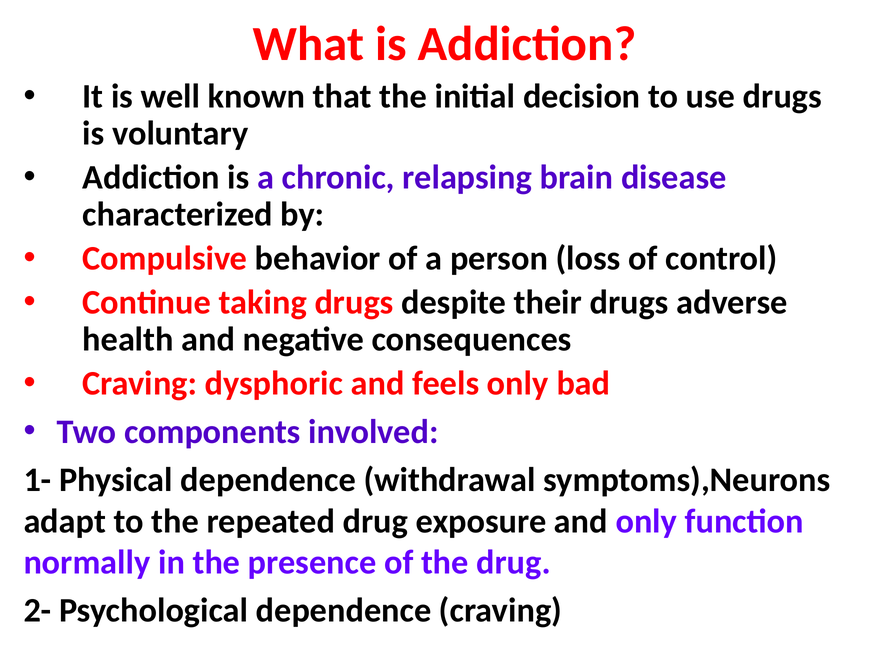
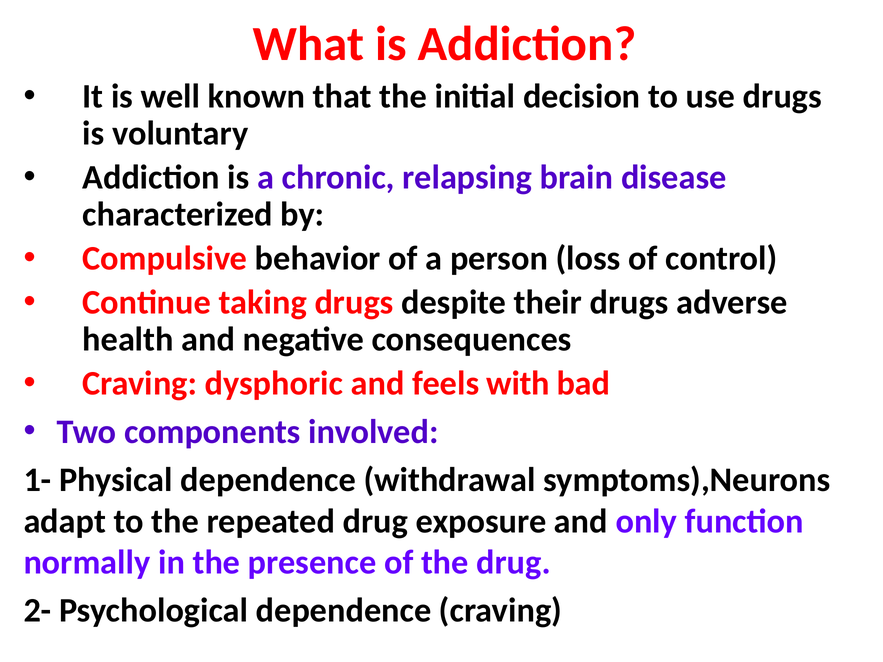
feels only: only -> with (518, 384)
